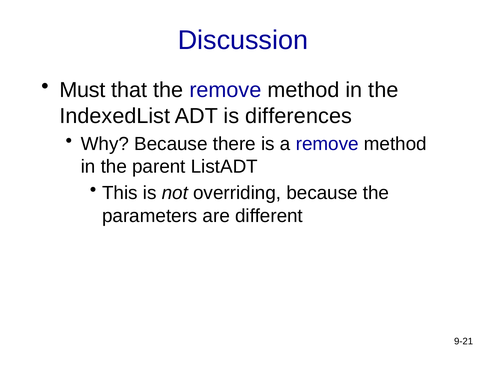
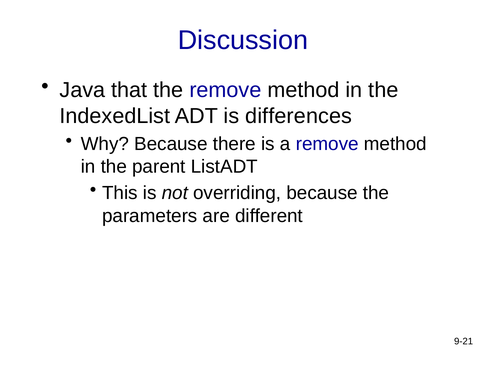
Must: Must -> Java (82, 90)
